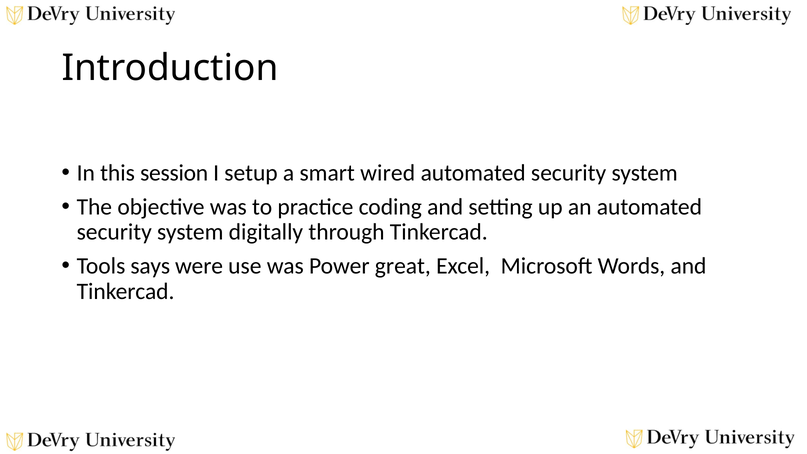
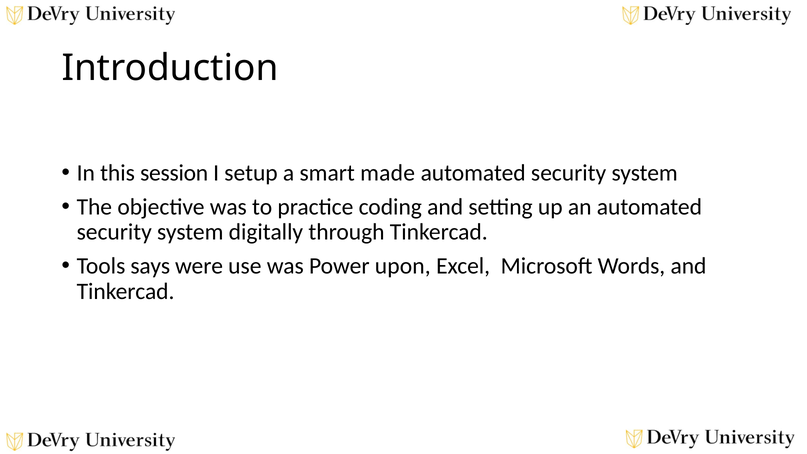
wired: wired -> made (388, 173)
great: great -> upon (403, 266)
